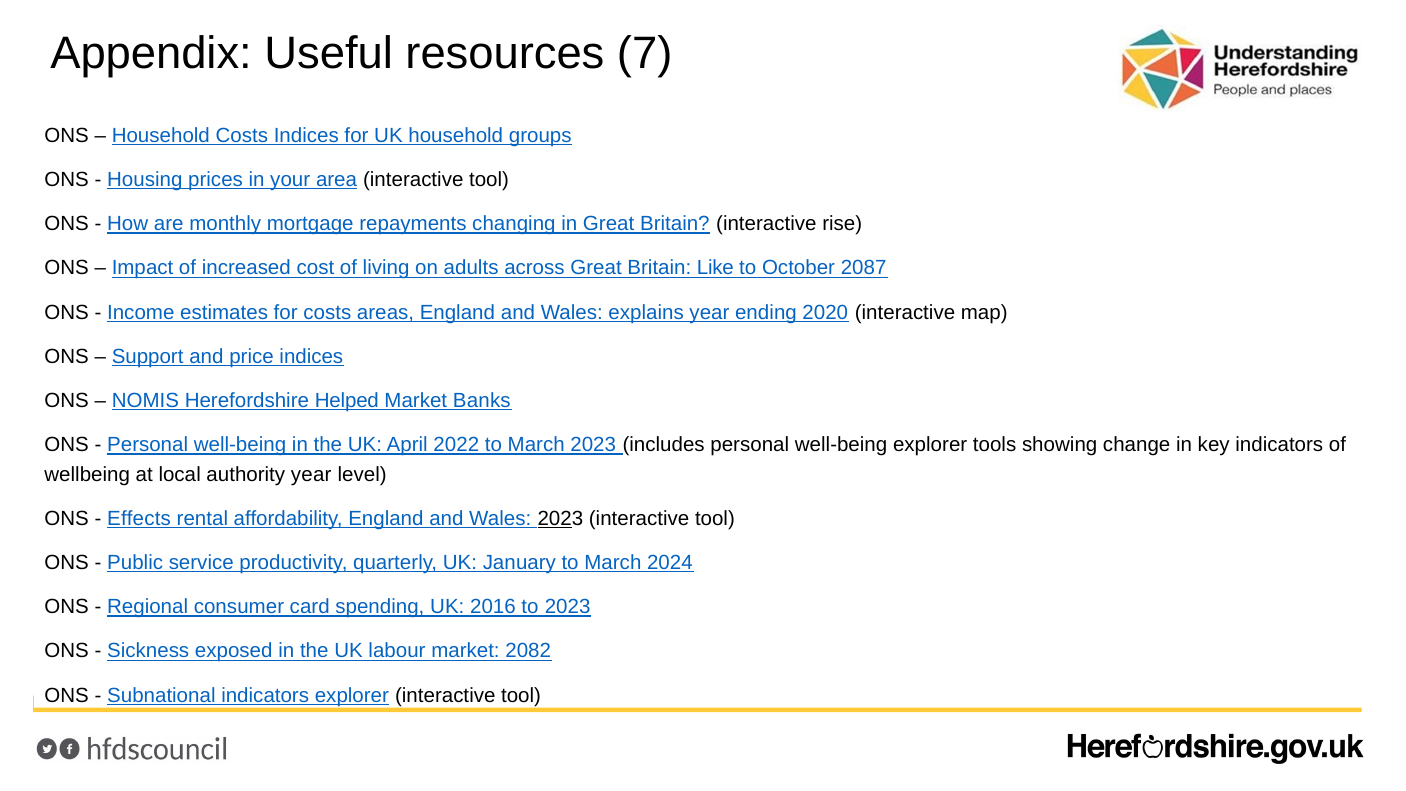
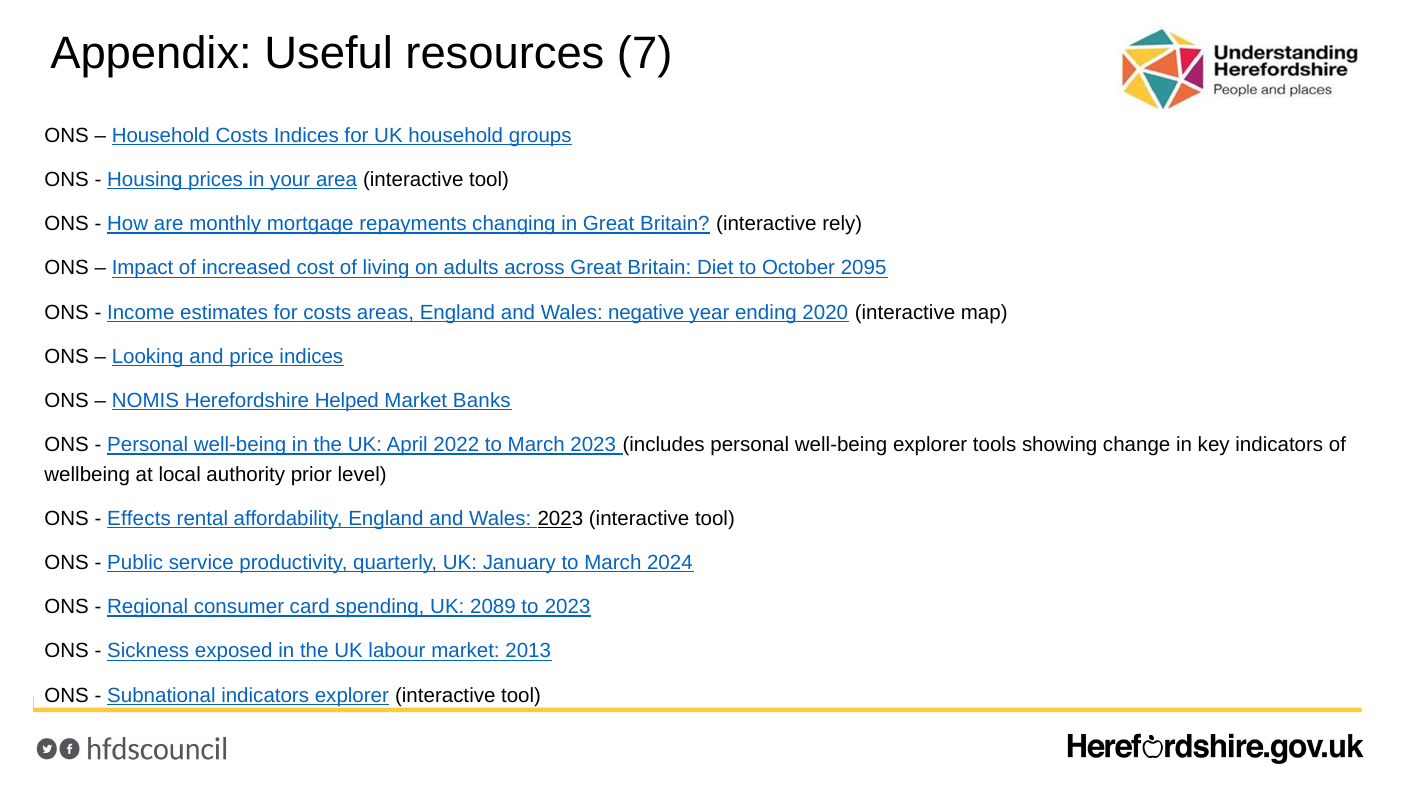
rise: rise -> rely (842, 224)
Like: Like -> Diet (715, 268)
2087: 2087 -> 2095 (864, 268)
explains: explains -> negative (646, 312)
Support: Support -> Looking (148, 356)
authority year: year -> prior (311, 474)
2016: 2016 -> 2089 (493, 607)
2082: 2082 -> 2013 (528, 651)
